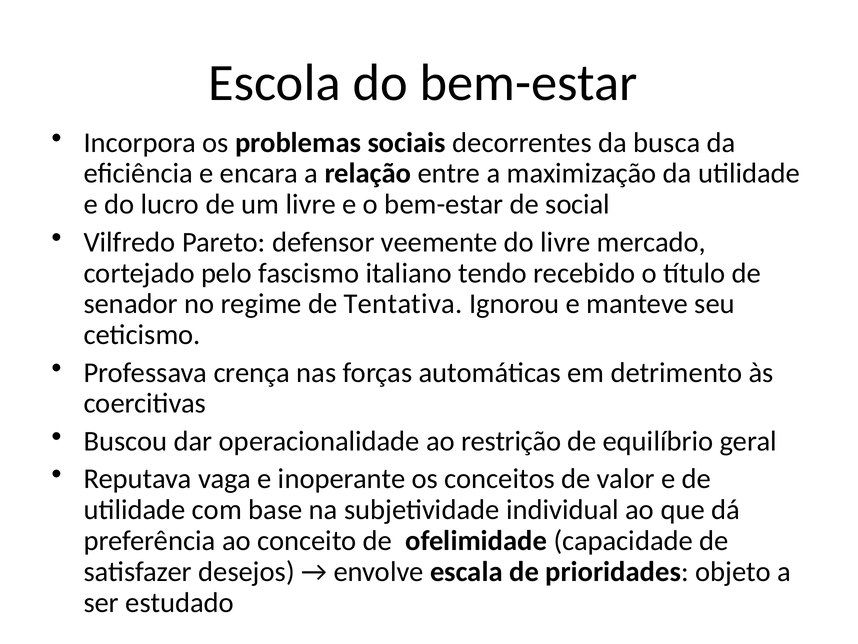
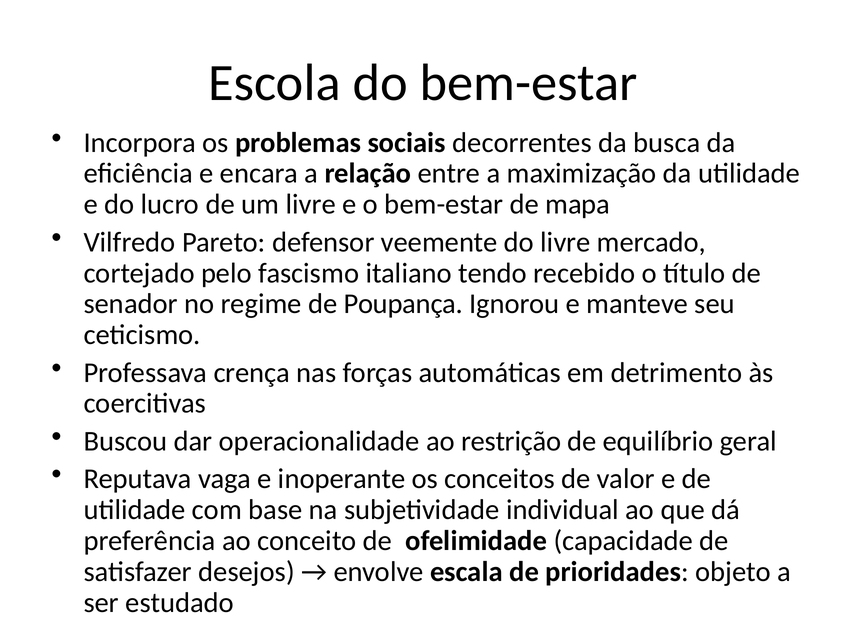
social: social -> mapa (578, 204)
Tentativa: Tentativa -> Poupança (403, 304)
